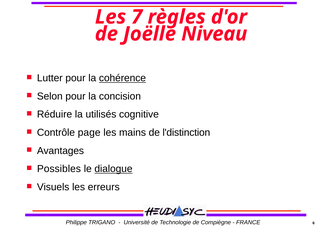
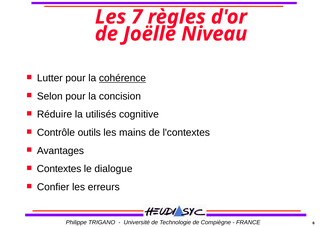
page: page -> outils (89, 132)
l'distinction: l'distinction -> l'contextes (186, 132)
Possibles: Possibles -> Contextes (59, 168)
dialogue underline: present -> none (113, 168)
Visuels: Visuels -> Confier (53, 187)
